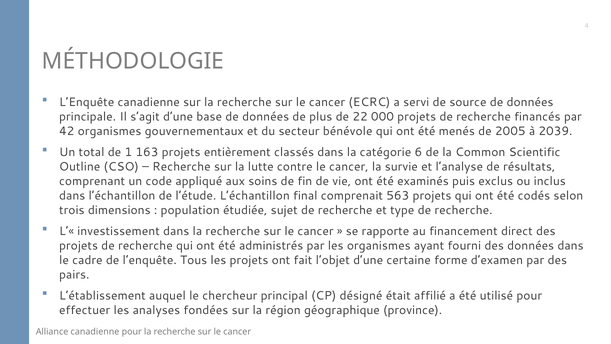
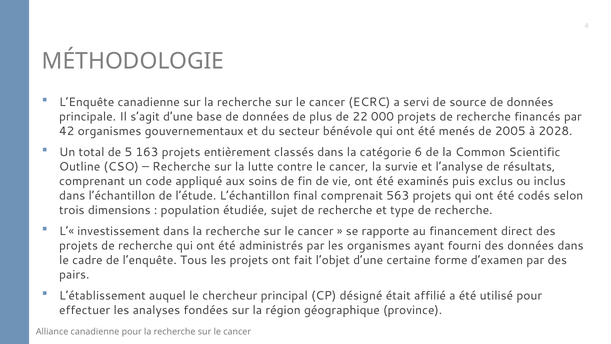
2039: 2039 -> 2028 (555, 131)
1: 1 -> 5 (128, 152)
